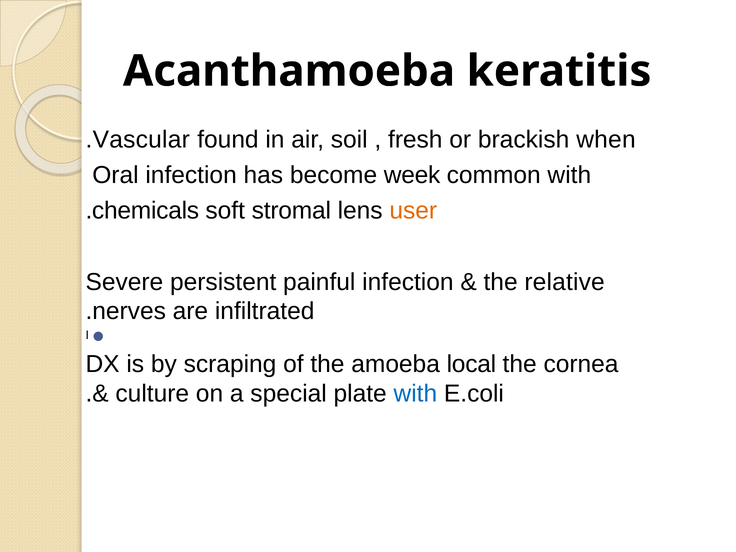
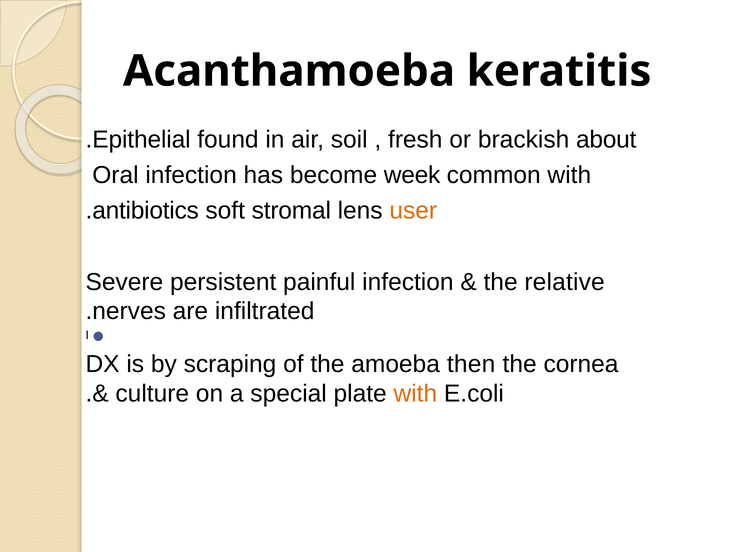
Vascular: Vascular -> Epithelial (141, 140)
when: when -> about (606, 140)
chemicals: chemicals -> antibiotics (146, 211)
local: local -> then (471, 364)
with colour: blue -> orange (415, 394)
